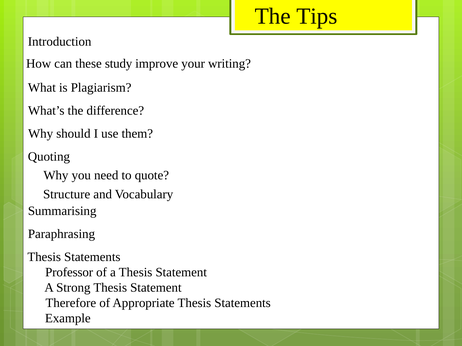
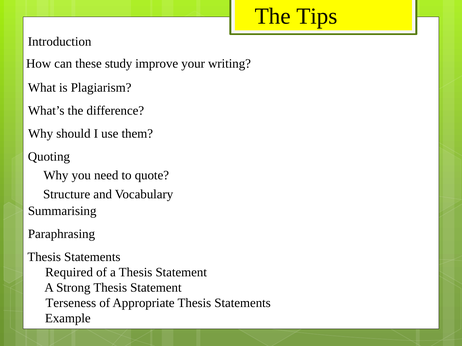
Professor: Professor -> Required (69, 273)
Therefore: Therefore -> Terseness (71, 303)
